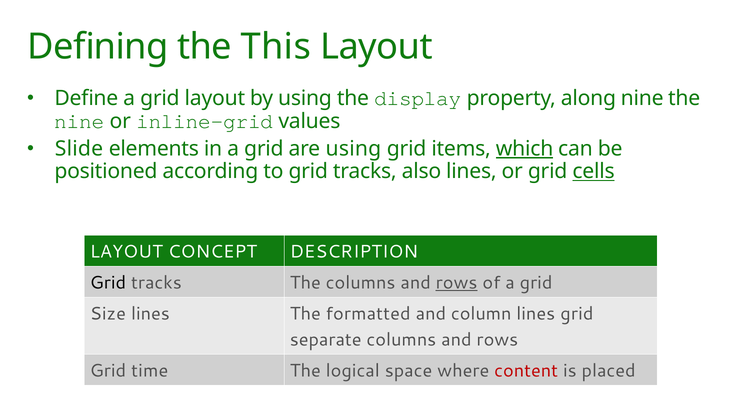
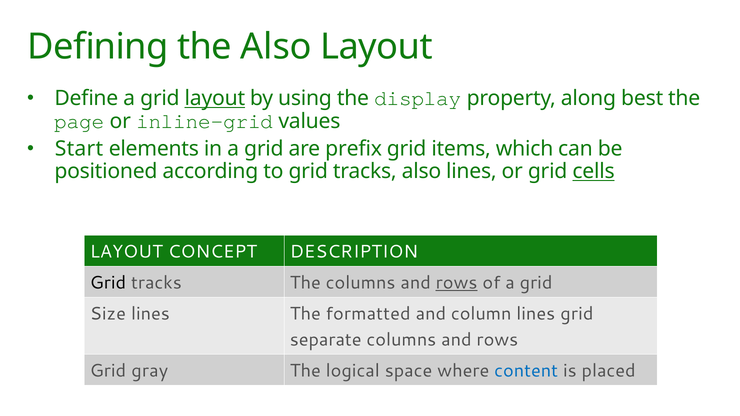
the This: This -> Also (276, 47)
layout underline: none -> present (215, 98)
along nine: nine -> best (642, 98)
nine: nine -> page (80, 121)
Slide: Slide -> Start (79, 149)
are using: using -> prefix (354, 149)
which underline: present -> none (525, 149)
time: time -> gray (150, 371)
content colour: red -> blue (526, 371)
